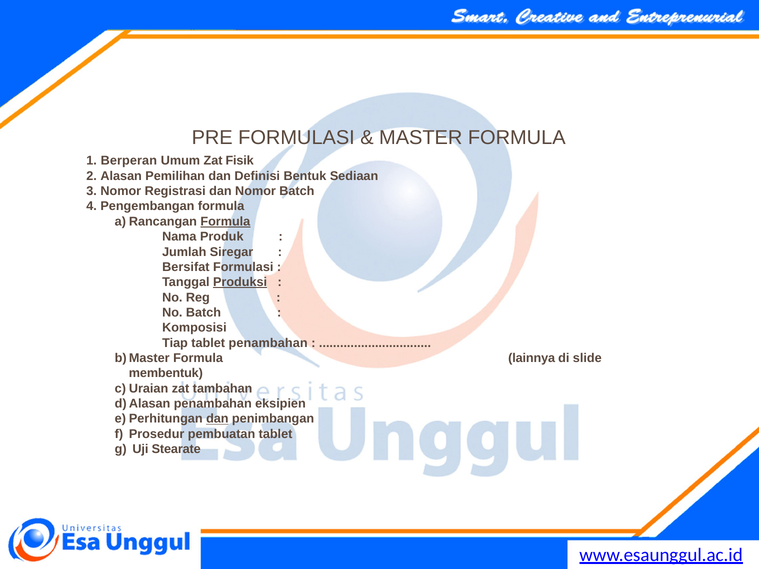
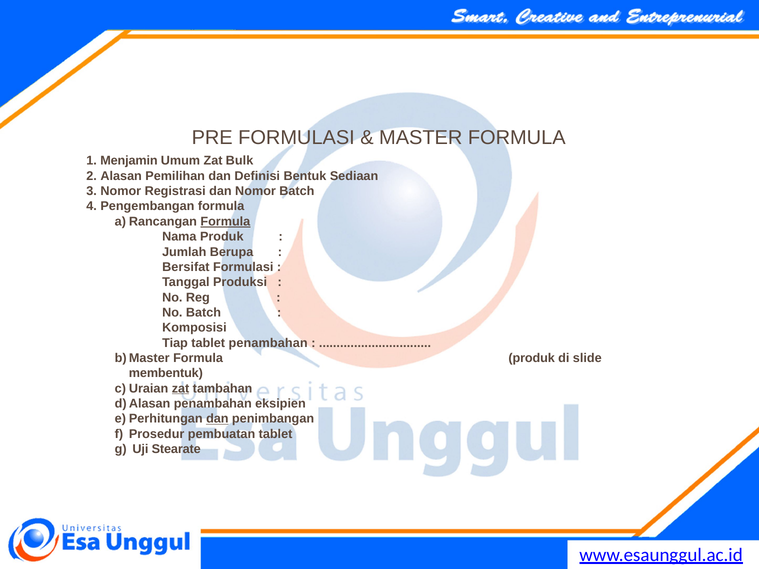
Berperan: Berperan -> Menjamin (129, 161)
Fisik: Fisik -> Bulk (240, 161)
Siregar: Siregar -> Berupa (232, 252)
Produksi underline: present -> none (240, 282)
Formula lainnya: lainnya -> produk (532, 358)
zat underline: none -> present (181, 389)
